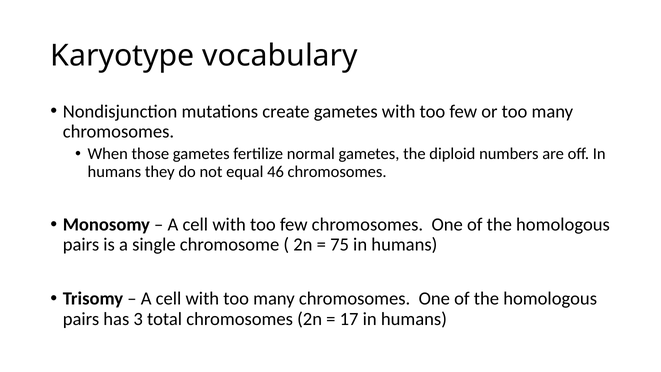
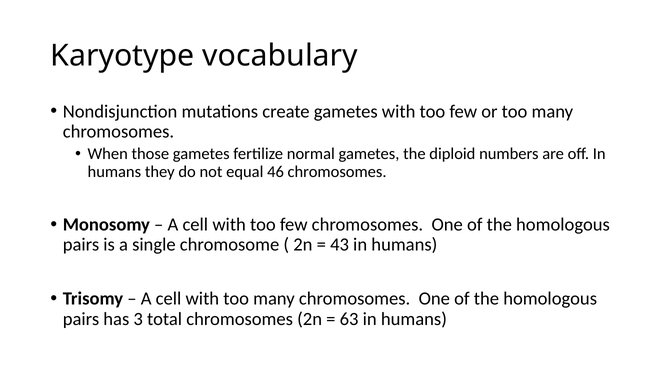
75: 75 -> 43 (340, 245)
17: 17 -> 63 (349, 319)
